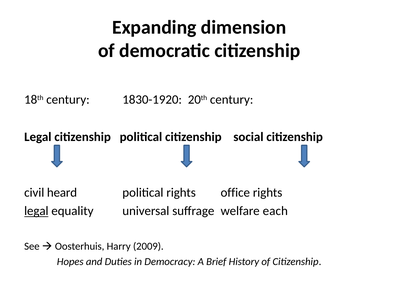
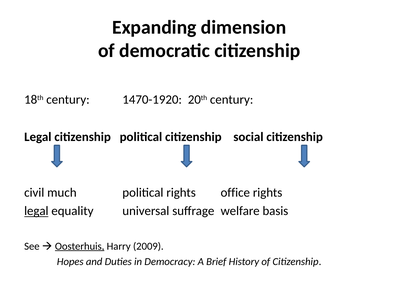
1830-1920: 1830-1920 -> 1470-1920 (152, 100)
heard: heard -> much (62, 193)
each: each -> basis (275, 211)
Oosterhuis underline: none -> present (80, 246)
